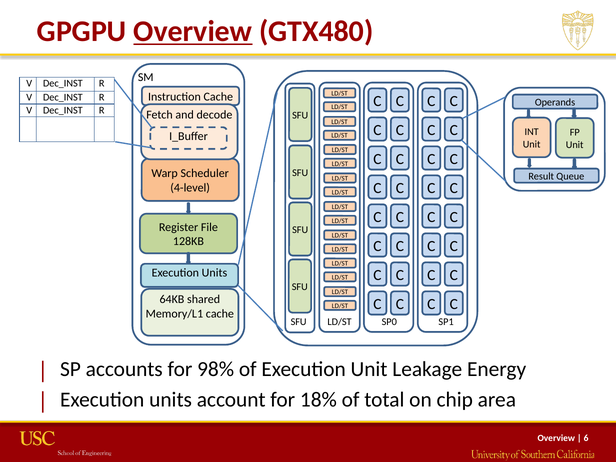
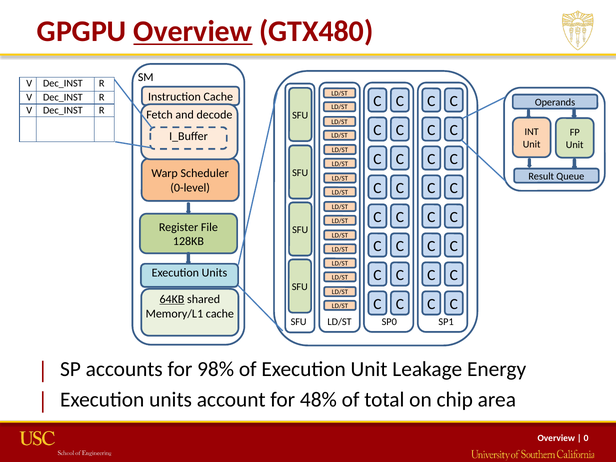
4-level: 4-level -> 0-level (190, 188)
64KB underline: none -> present (172, 299)
18%: 18% -> 48% (318, 400)
6: 6 -> 0 (586, 438)
